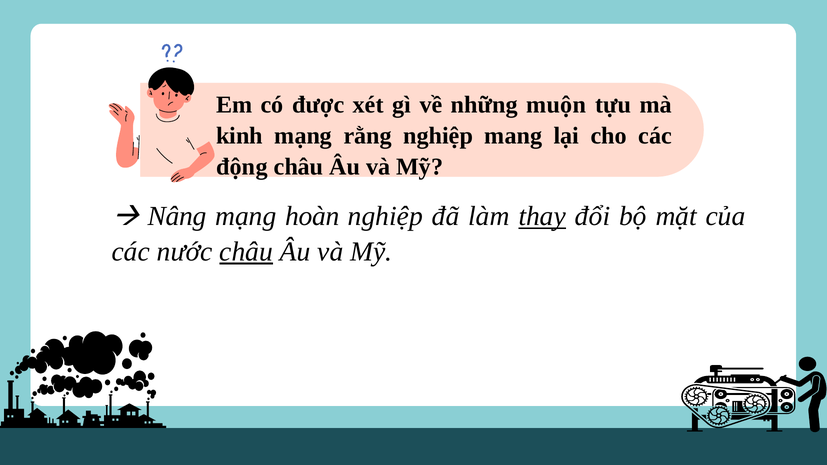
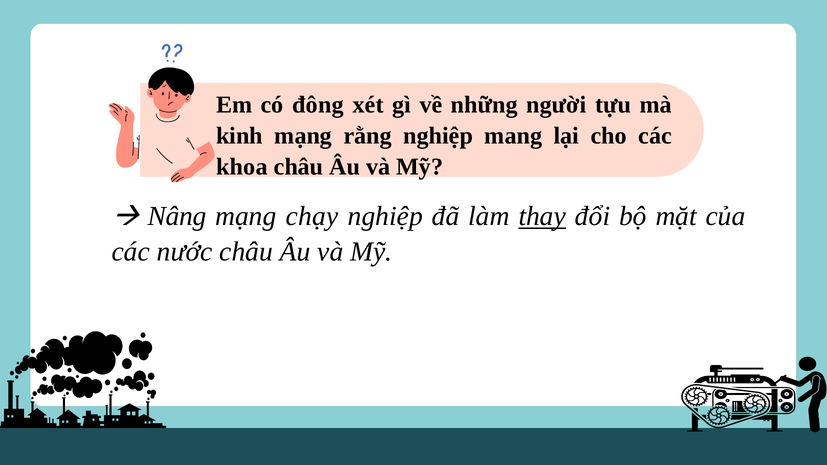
được: được -> đông (318, 105)
muộn: muộn -> người (556, 105)
động: động -> khoa (242, 167)
hoàn: hoàn -> chạy (312, 216)
châu underline: present -> none (246, 252)
